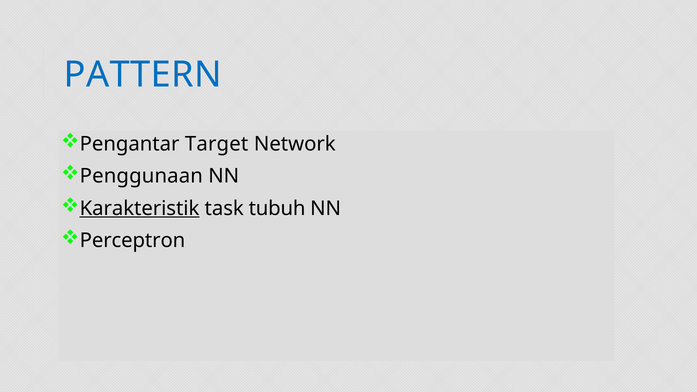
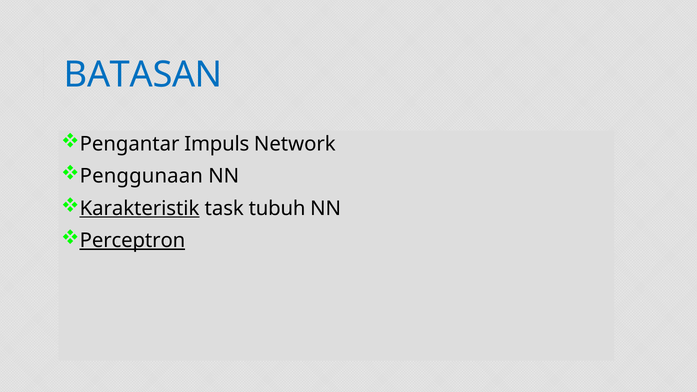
PATTERN: PATTERN -> BATASAN (143, 75)
Target: Target -> Impuls (217, 144)
Perceptron underline: none -> present (133, 241)
